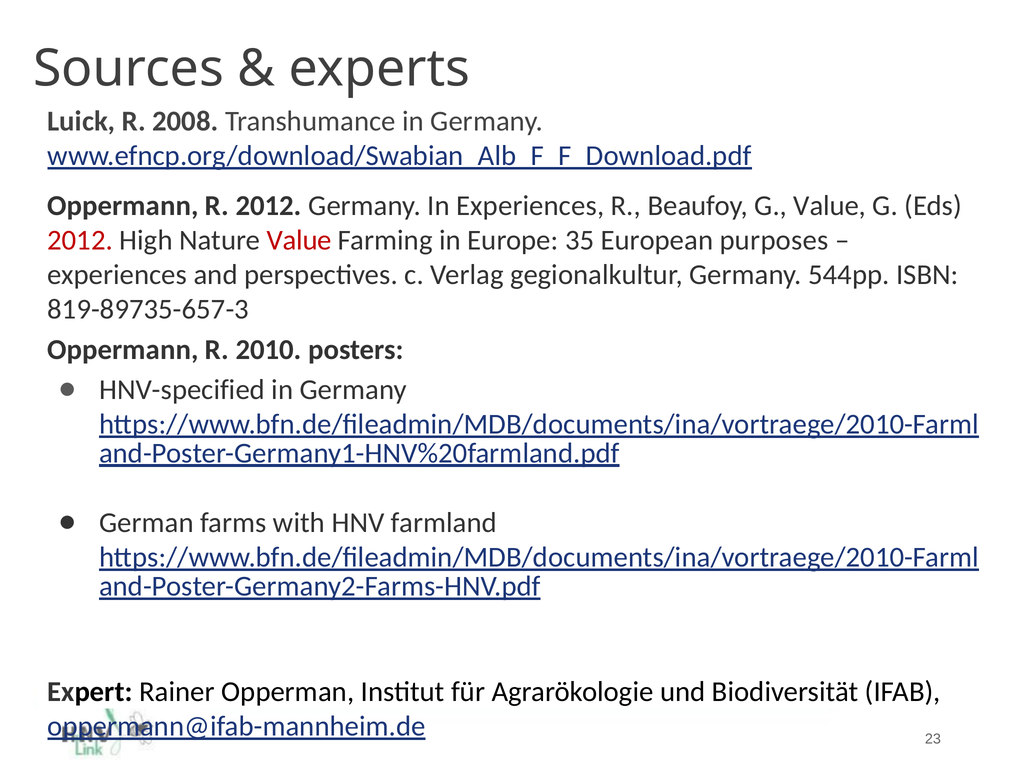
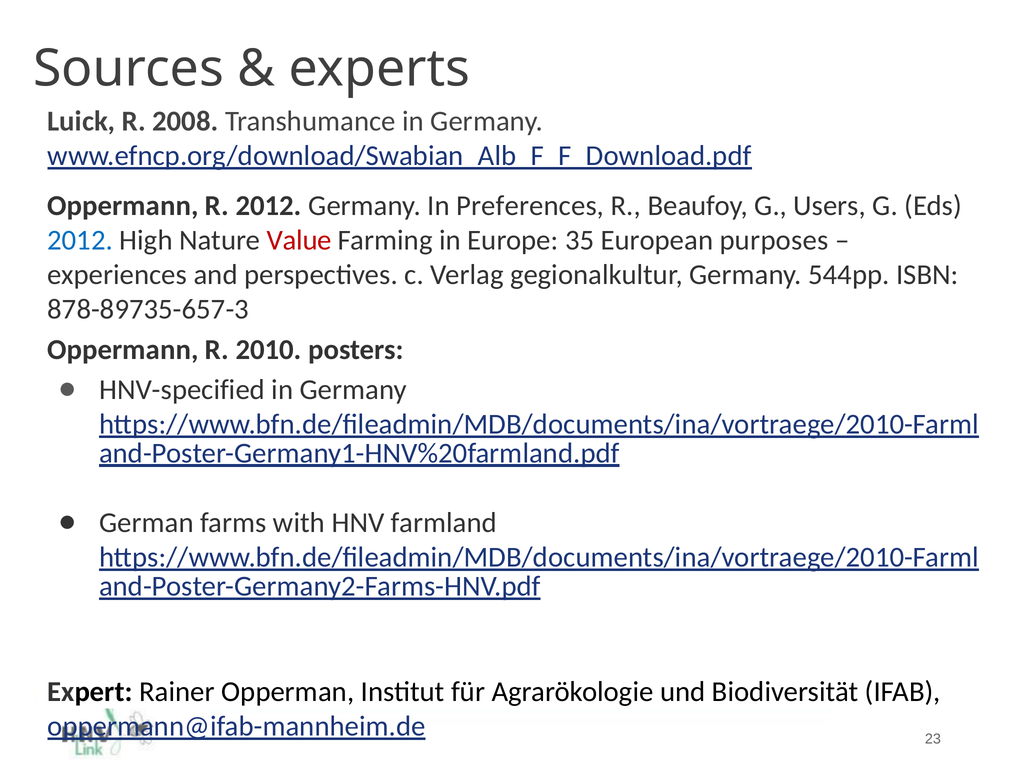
In Experiences: Experiences -> Preferences (530, 206)
G Value: Value -> Users (830, 206)
2012 colour: red -> blue (80, 240)
819-89735-657-3: 819-89735-657-3 -> 878-89735-657-3 (148, 309)
